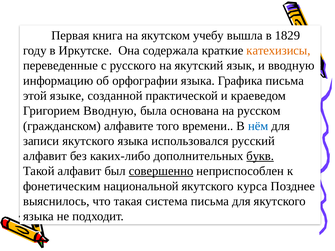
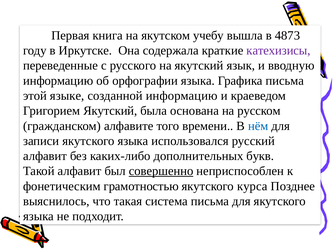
1829: 1829 -> 4873 (287, 35)
катехизисы colour: orange -> purple (278, 51)
созданной практической: практической -> информацию (182, 96)
Григорием Вводную: Вводную -> Якутский (110, 111)
букв underline: present -> none (260, 156)
национальной: национальной -> грамотностью (141, 186)
